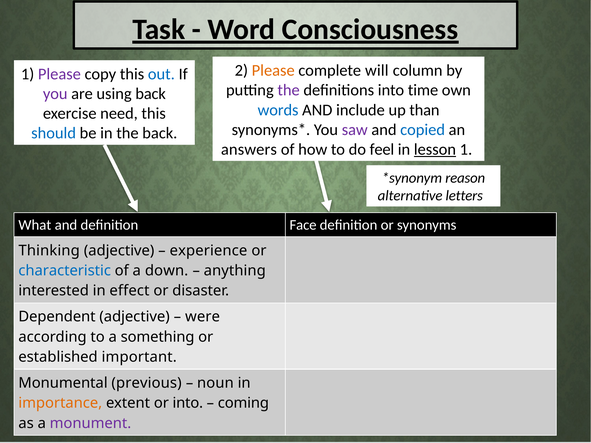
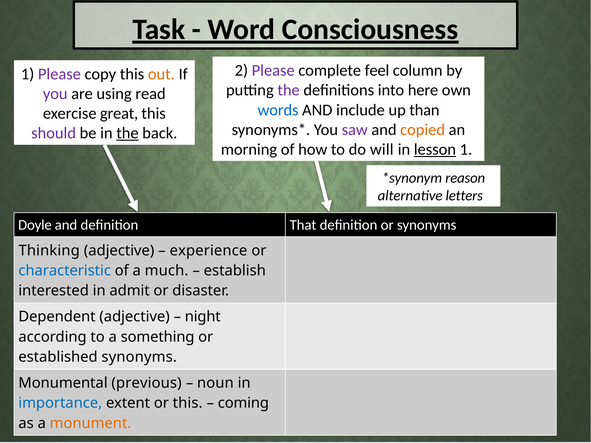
Please colour: orange -> purple (273, 71)
will: will -> feel (377, 71)
out colour: blue -> orange (161, 74)
time: time -> here (423, 90)
using back: back -> read (151, 94)
need: need -> great (119, 114)
copied colour: blue -> orange (423, 130)
should colour: blue -> purple (54, 133)
the underline: none -> present (127, 133)
answers: answers -> morning (249, 149)
feel: feel -> will (382, 149)
What: What -> Doyle (35, 225)
Face: Face -> That (303, 225)
down: down -> much (167, 271)
anything: anything -> establish (235, 271)
effect: effect -> admit (130, 291)
were: were -> night (203, 317)
established important: important -> synonyms (139, 357)
importance colour: orange -> blue (60, 403)
or into: into -> this (188, 403)
monument colour: purple -> orange (90, 423)
